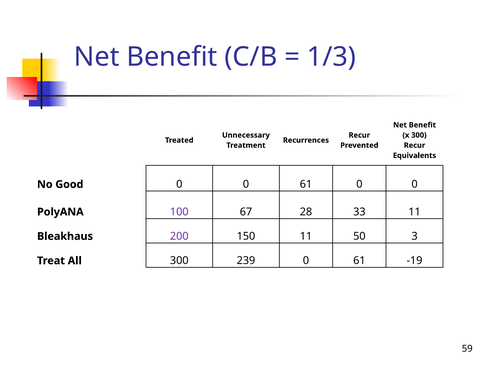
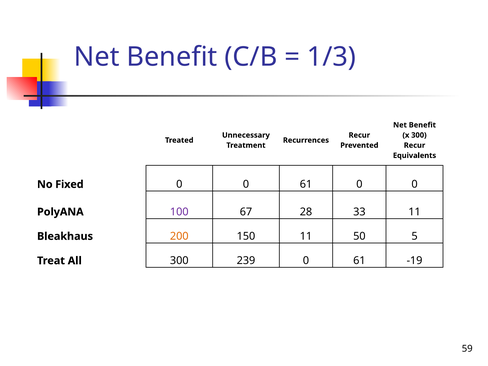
Good: Good -> Fixed (69, 184)
200 colour: purple -> orange (179, 236)
3: 3 -> 5 (415, 236)
